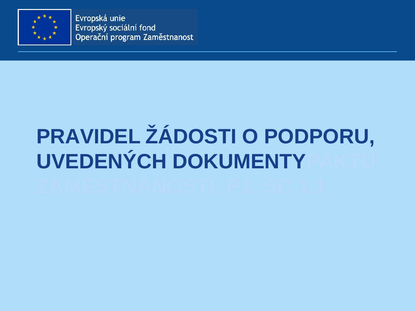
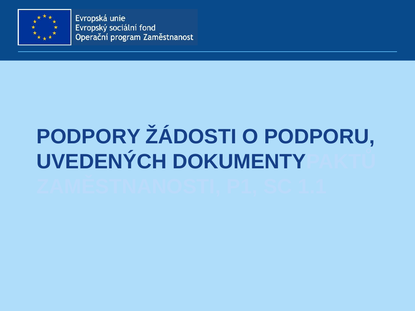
PRAVIDEL: PRAVIDEL -> PODPORY (89, 137)
